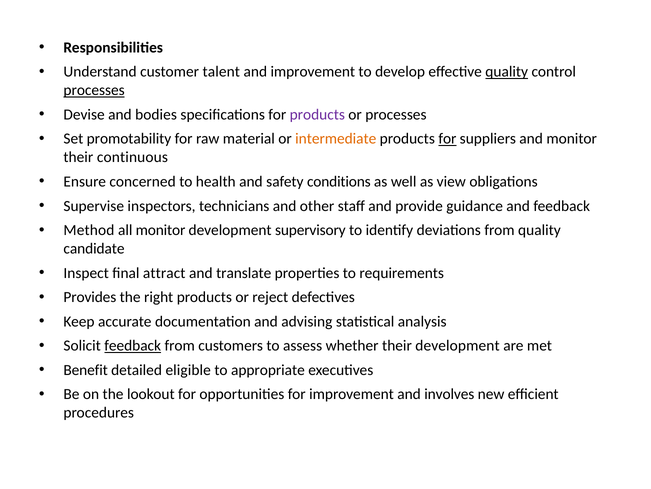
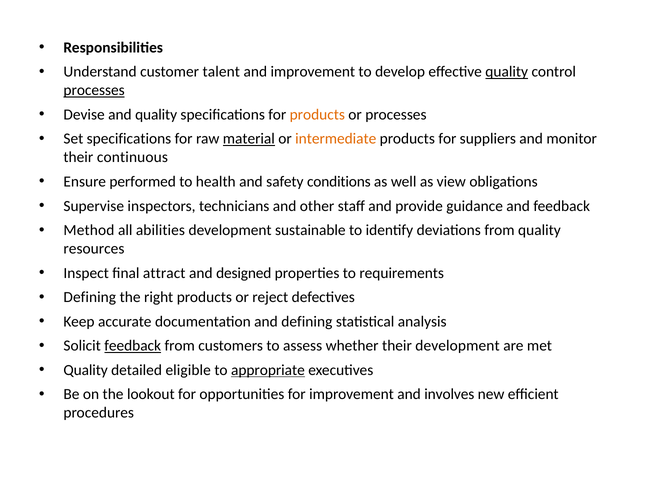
and bodies: bodies -> quality (156, 114)
products colour: purple -> orange (317, 114)
Set promotability: promotability -> specifications (129, 139)
material underline: none -> present (249, 139)
for underline: present -> none (447, 139)
concerned: concerned -> performed (143, 181)
all monitor: monitor -> abilities (160, 230)
supervisory: supervisory -> sustainable (310, 230)
candidate: candidate -> resources (94, 248)
translate: translate -> designed (244, 273)
Provides: Provides -> Defining (90, 297)
and advising: advising -> defining (307, 321)
Benefit: Benefit -> Quality (86, 370)
appropriate underline: none -> present (268, 370)
